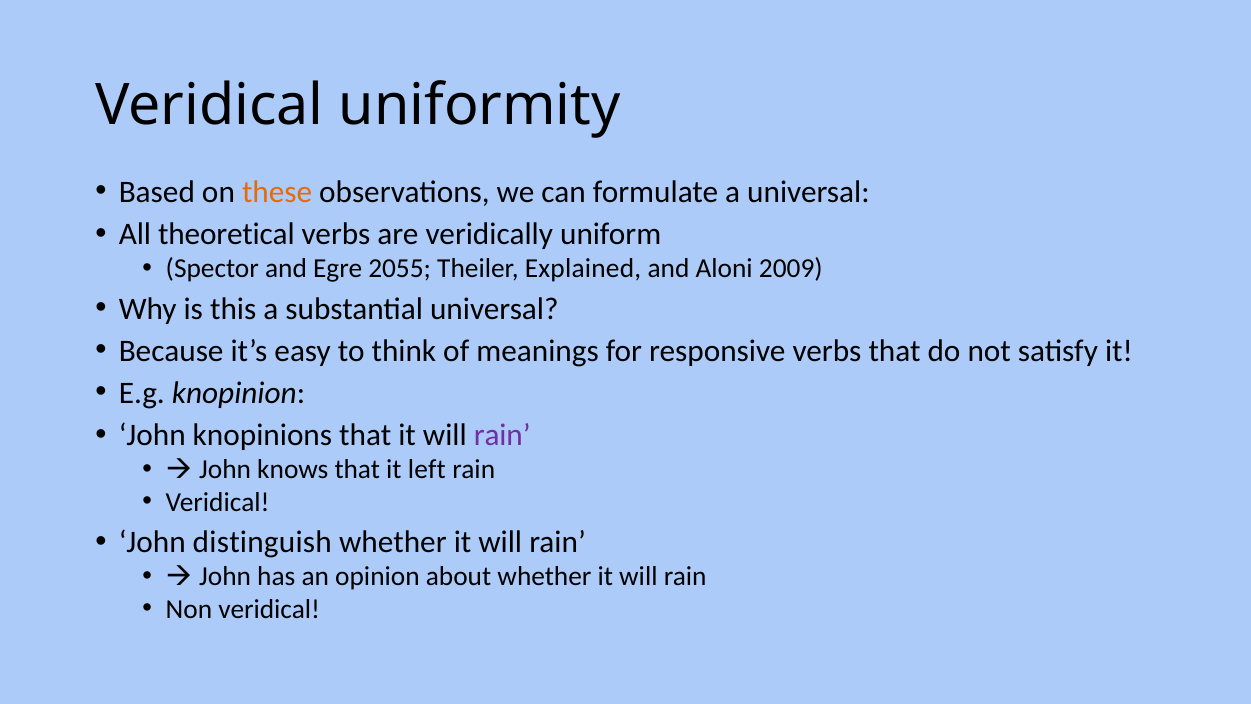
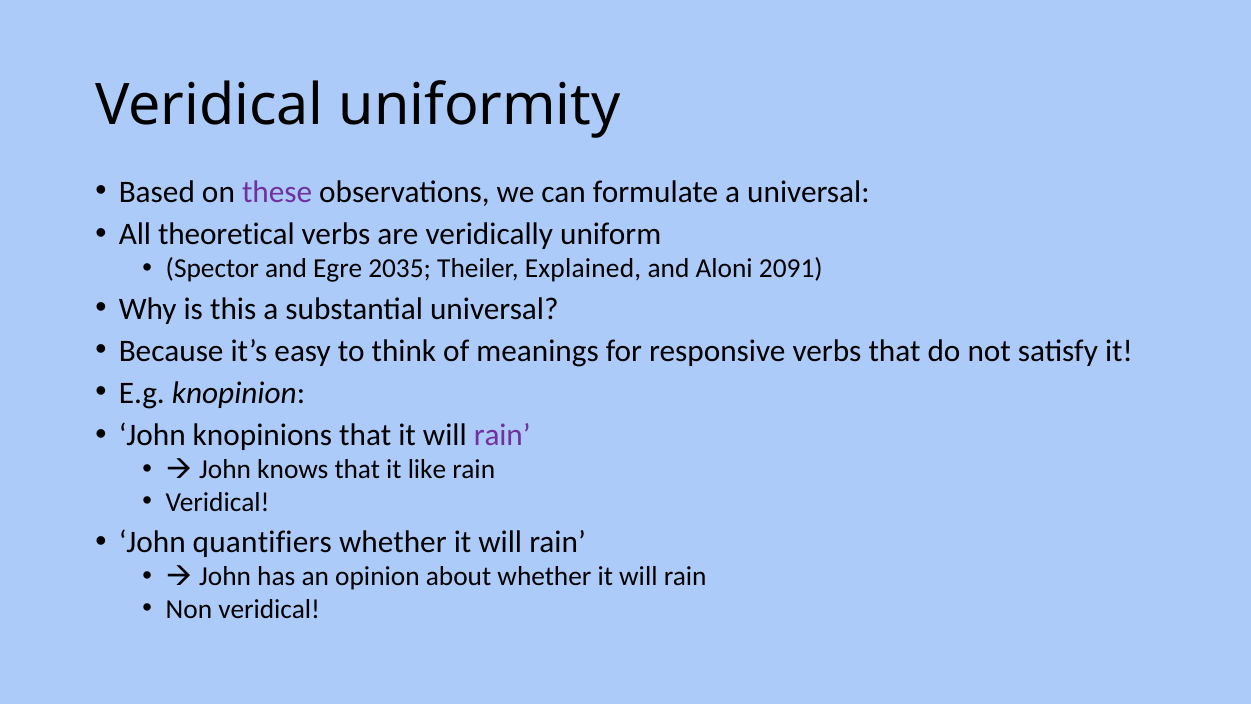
these colour: orange -> purple (277, 192)
2055: 2055 -> 2035 (400, 269)
2009: 2009 -> 2091 (791, 269)
left: left -> like (427, 470)
distinguish: distinguish -> quantifiers (262, 542)
